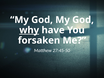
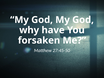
why underline: present -> none (29, 30)
